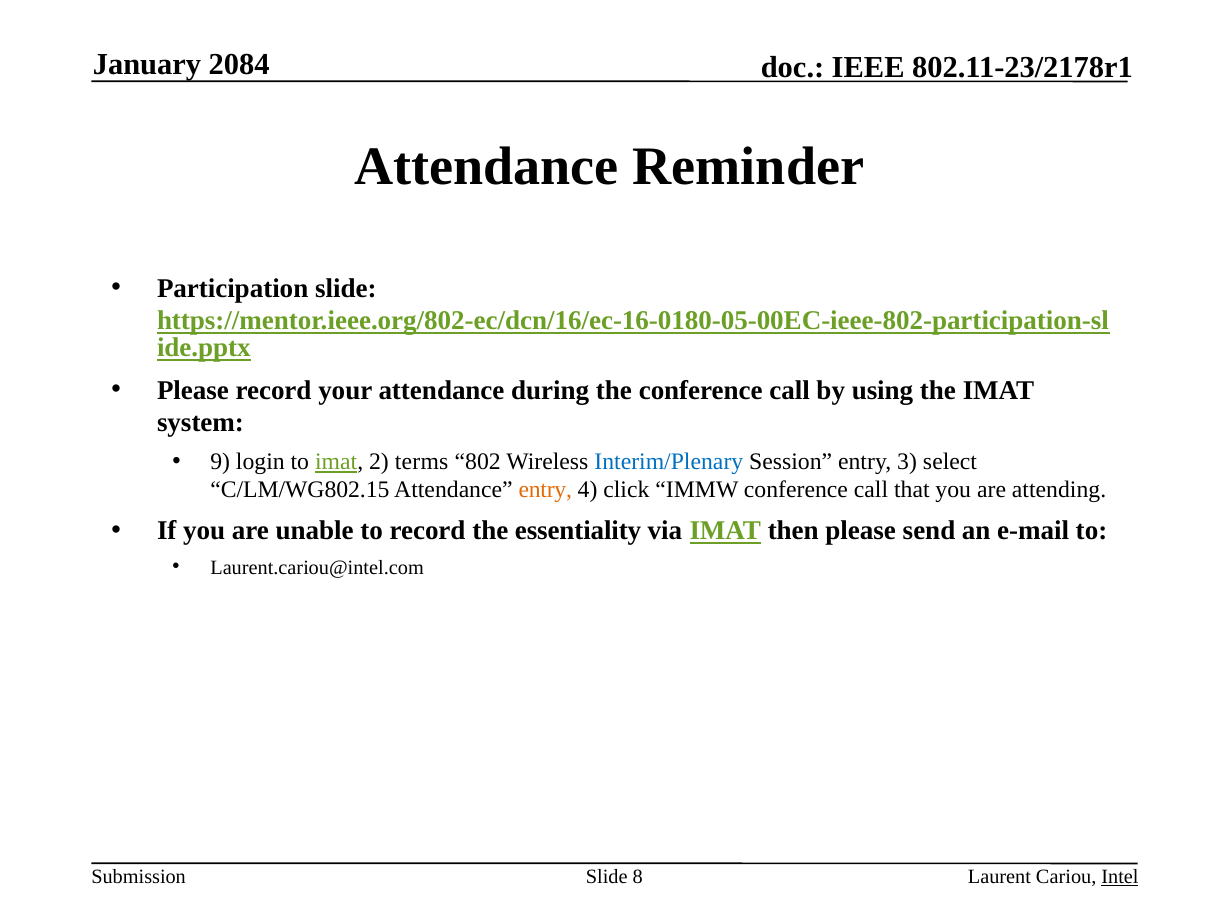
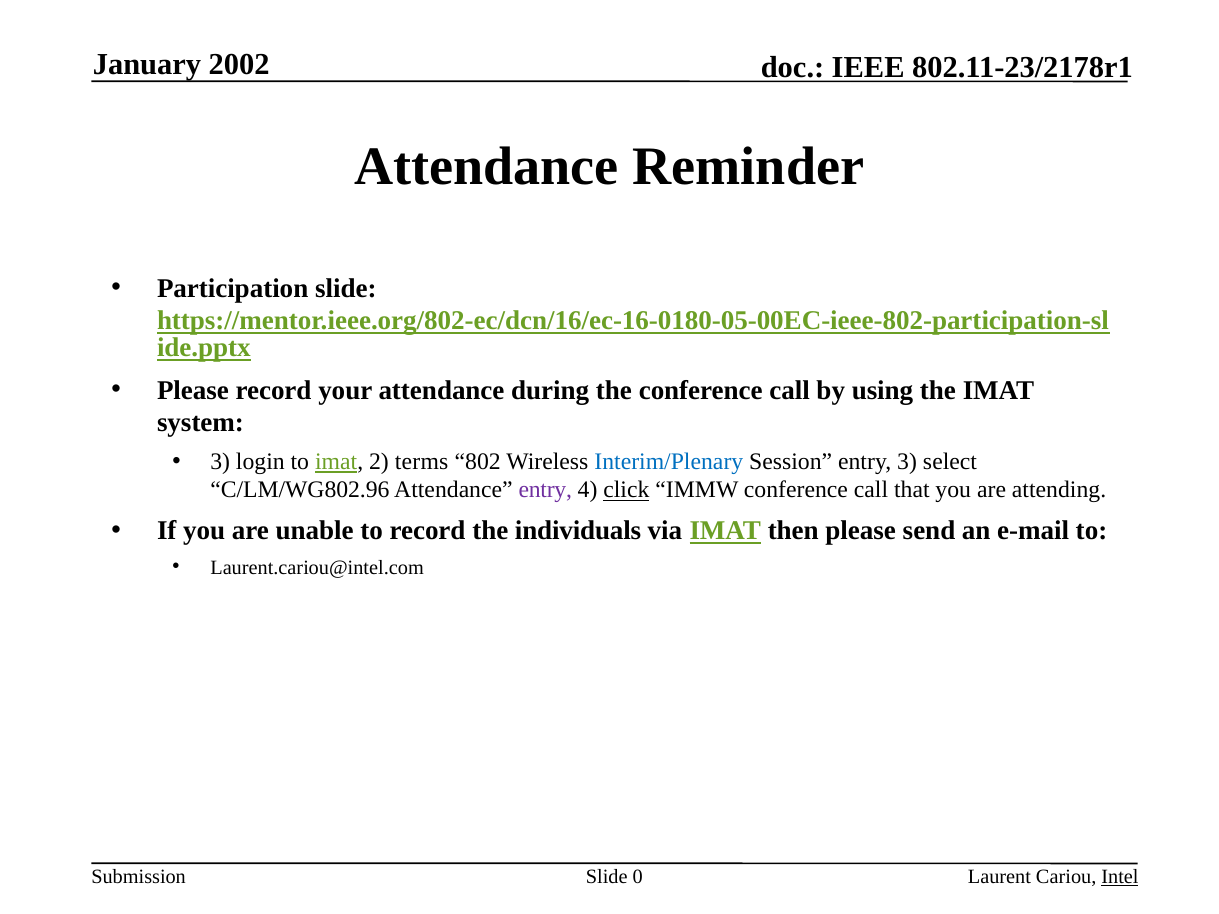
2084: 2084 -> 2002 (239, 65)
9: 9 -> 3 (220, 462)
C/LM/WG802.15: C/LM/WG802.15 -> C/LM/WG802.96 (300, 490)
entry colour: orange -> purple (545, 490)
click underline: none -> present (626, 490)
essentiality: essentiality -> individuals (578, 531)
8: 8 -> 0 (638, 877)
